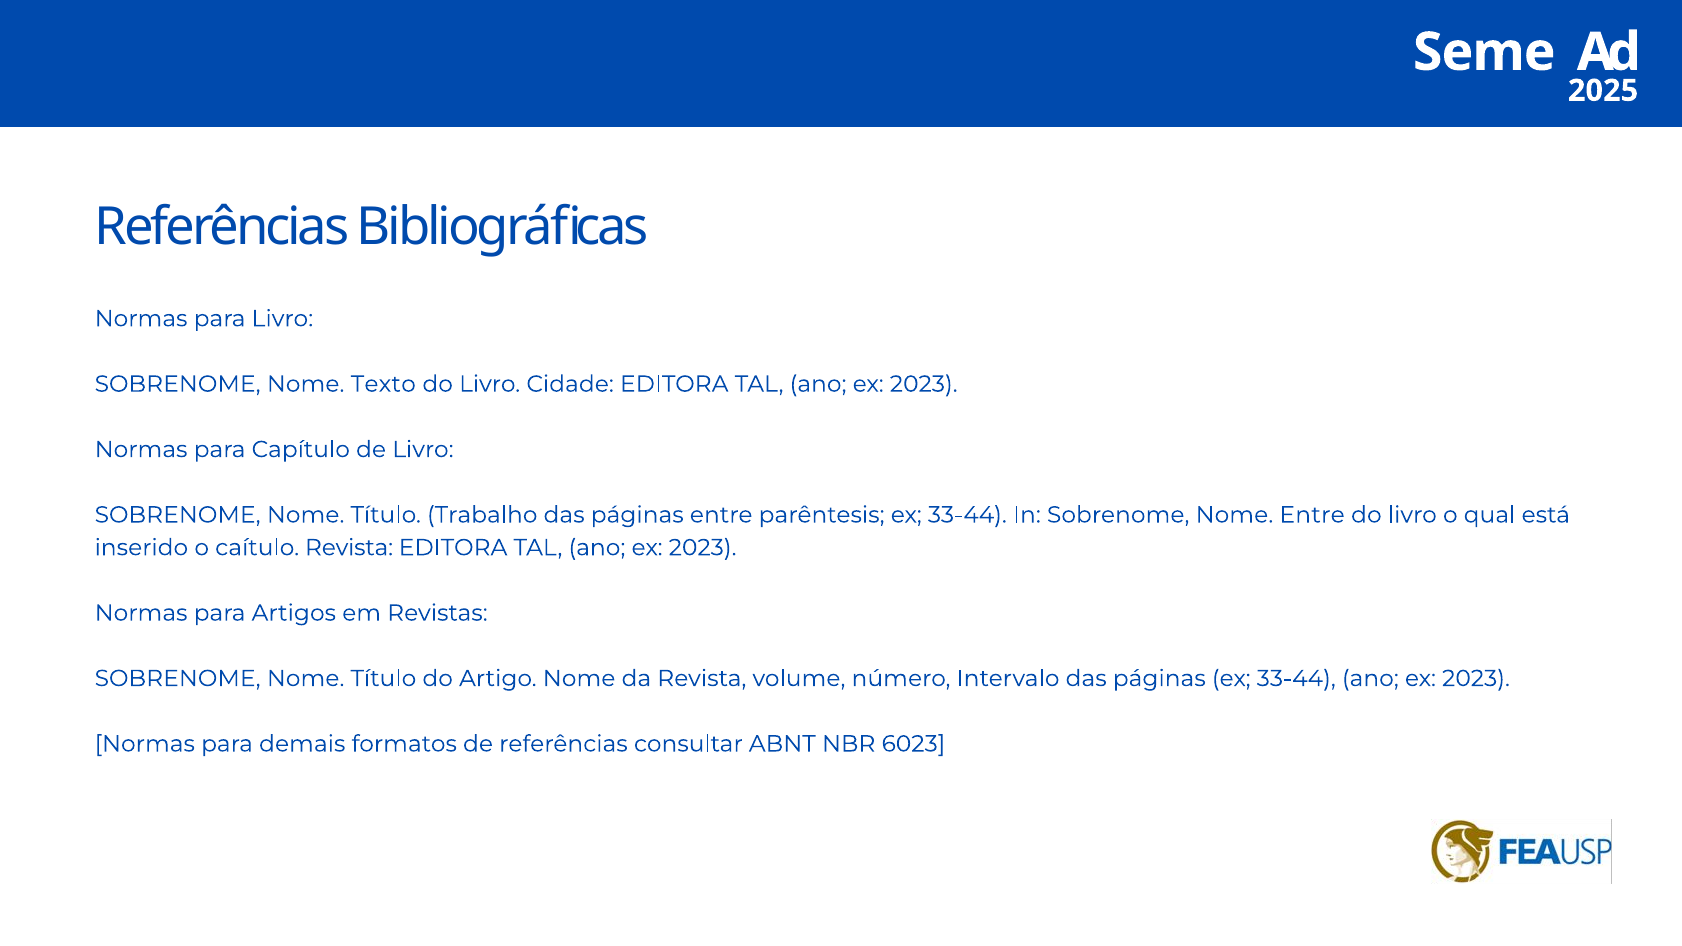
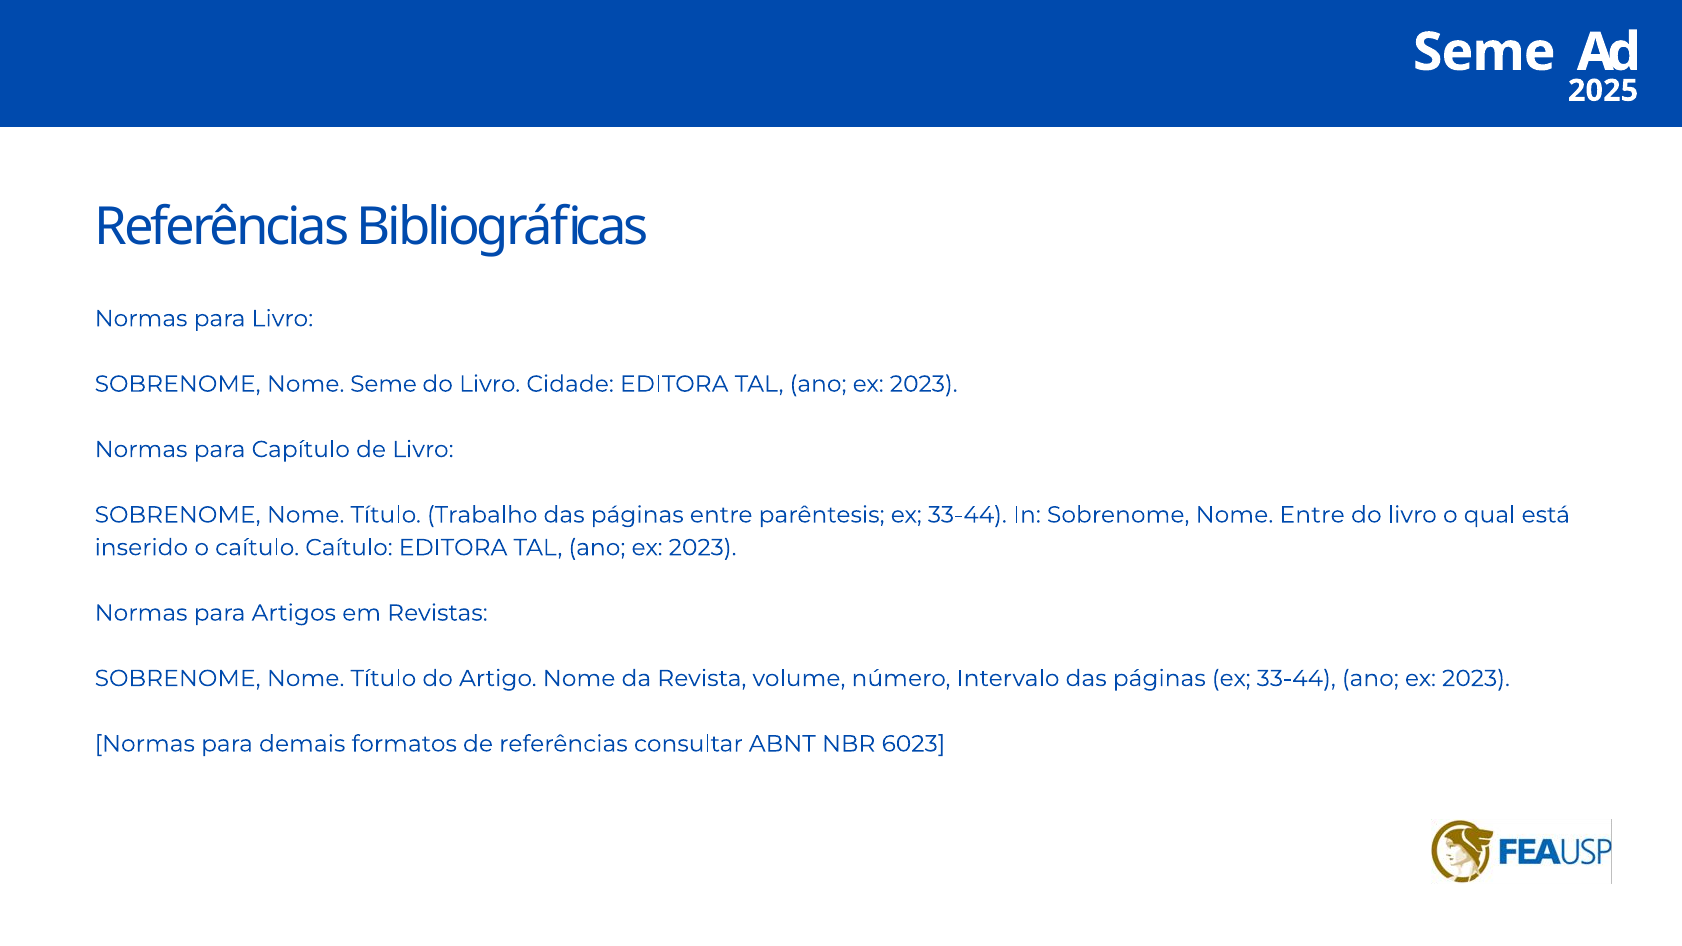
Nome Texto: Texto -> Seme (384, 384)
caítulo Revista: Revista -> Caítulo (349, 548)
